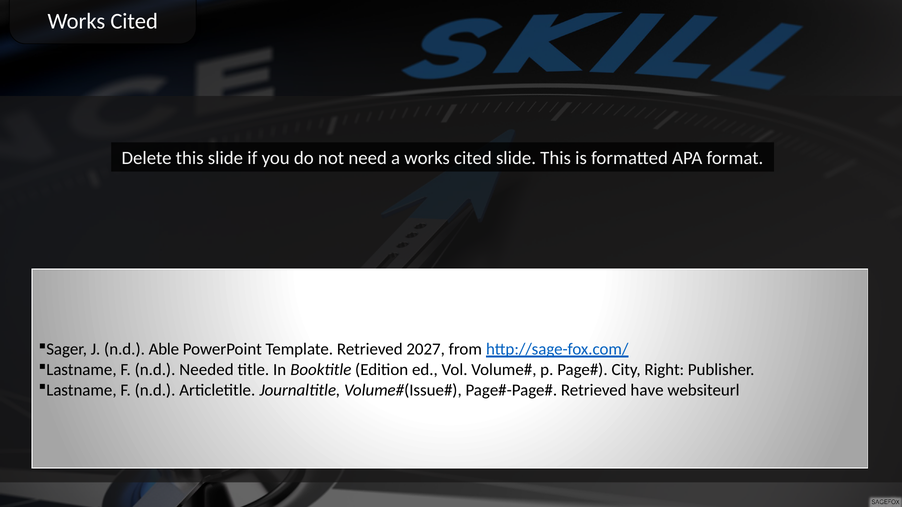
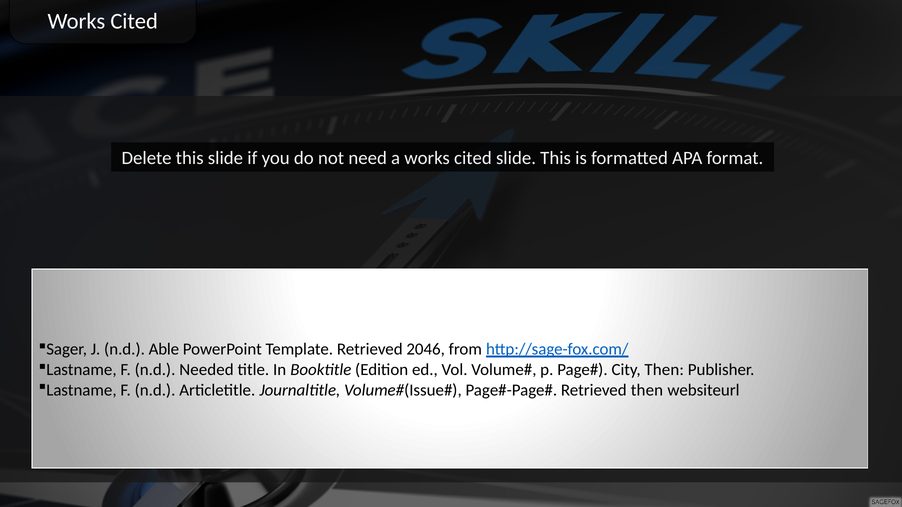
2027: 2027 -> 2046 (426, 349)
City Right: Right -> Then (664, 370)
Retrieved have: have -> then (647, 390)
